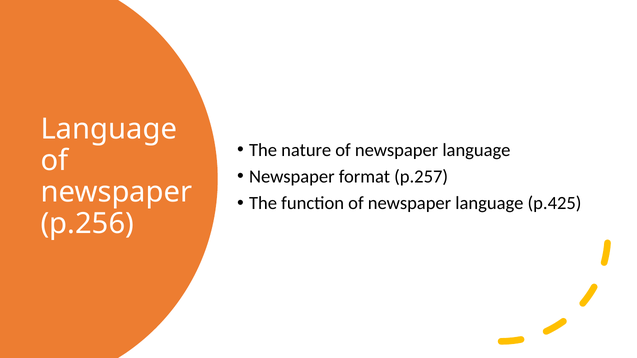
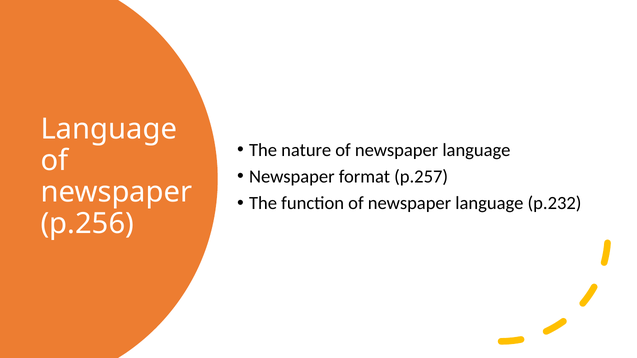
p.425: p.425 -> p.232 (555, 203)
